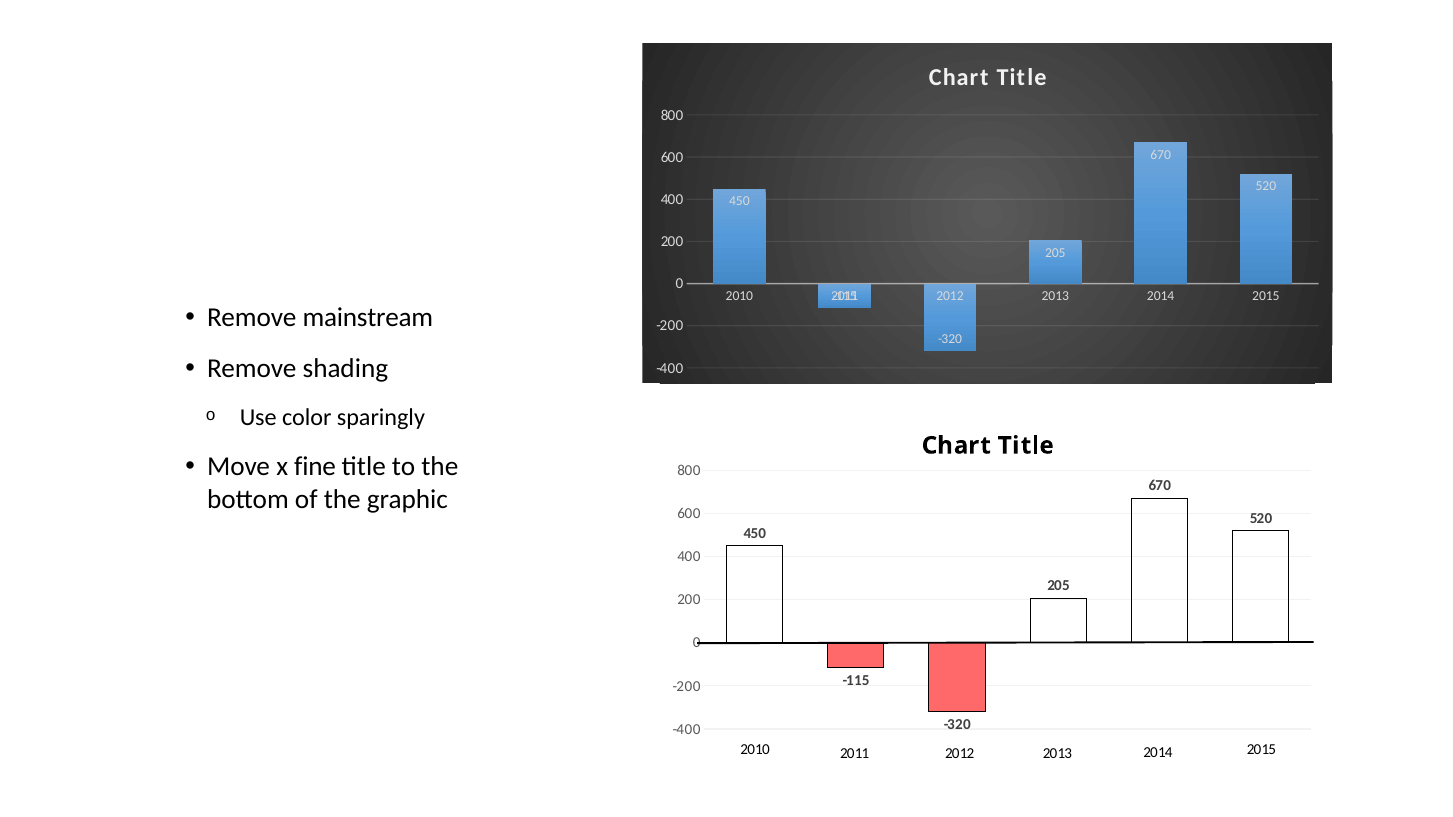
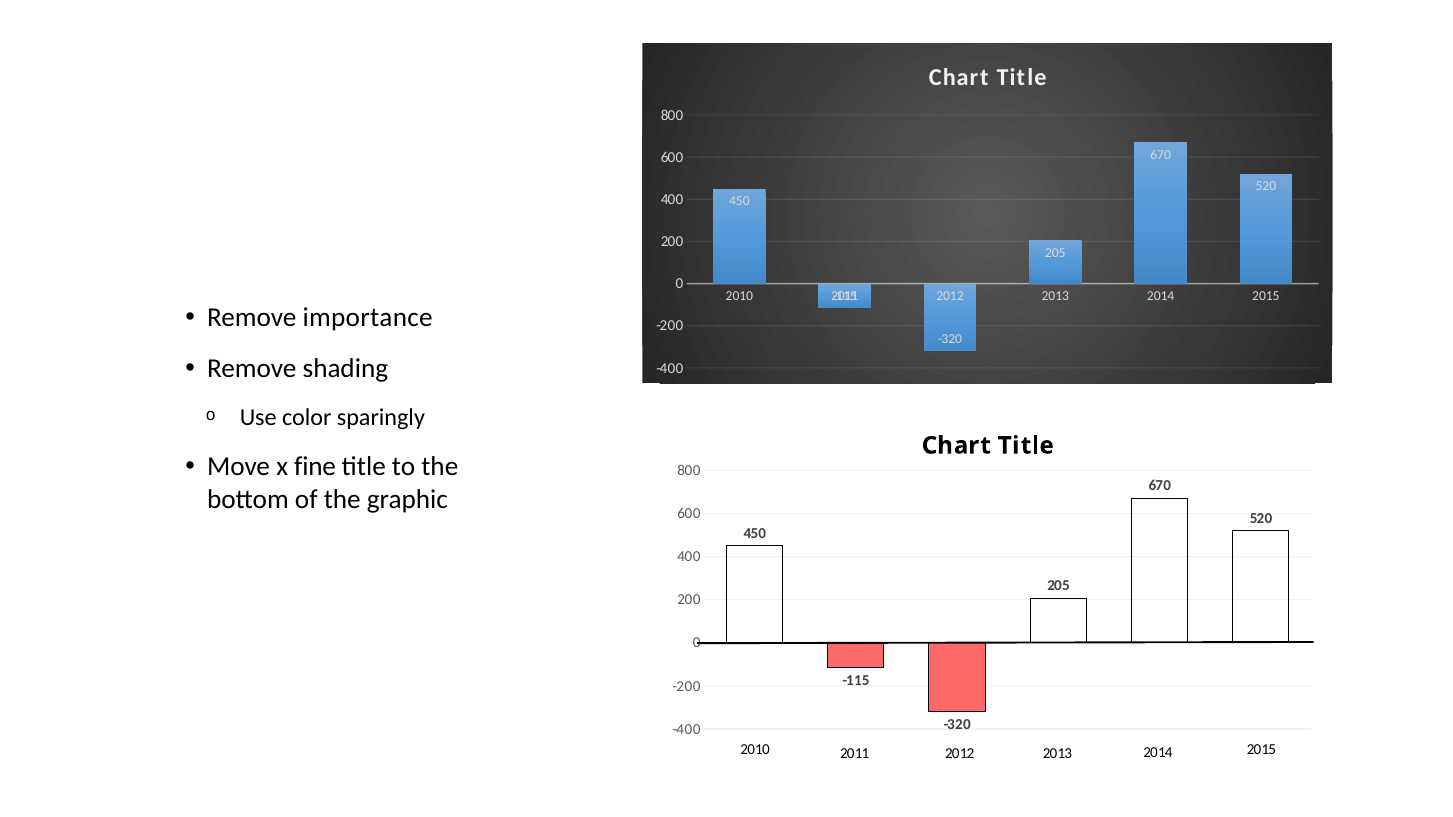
mainstream: mainstream -> importance (368, 318)
